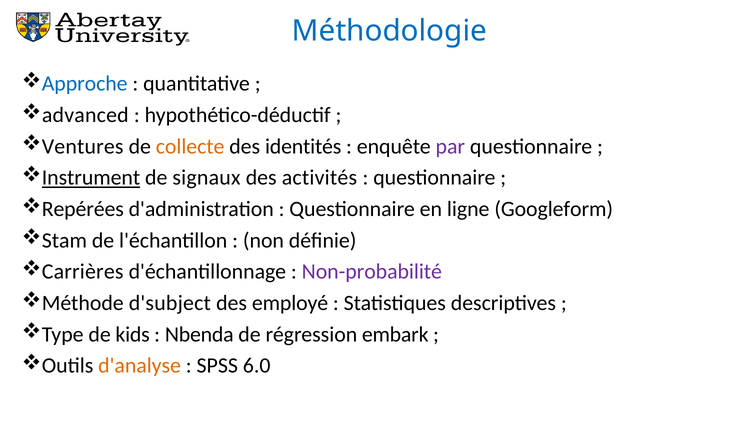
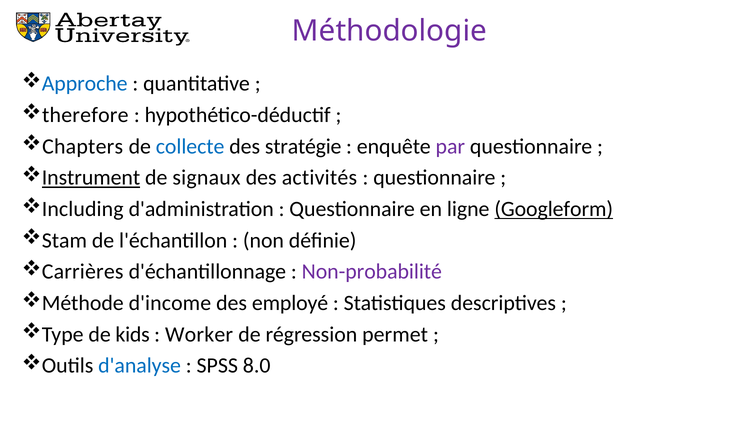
Méthodologie colour: blue -> purple (389, 31)
advanced: advanced -> therefore (85, 115)
Ventures: Ventures -> Chapters (83, 147)
collecte colour: orange -> blue (190, 147)
identités: identités -> stratégie (303, 147)
Repérées: Repérées -> Including (83, 209)
Googleform underline: none -> present (554, 209)
d'subject: d'subject -> d'income (170, 303)
Nbenda: Nbenda -> Worker (199, 335)
embark: embark -> permet (395, 335)
d'analyse colour: orange -> blue (140, 366)
6.0: 6.0 -> 8.0 (257, 366)
